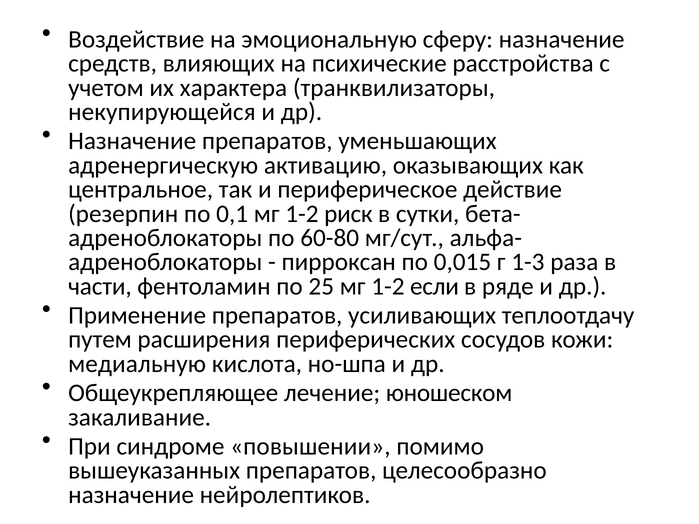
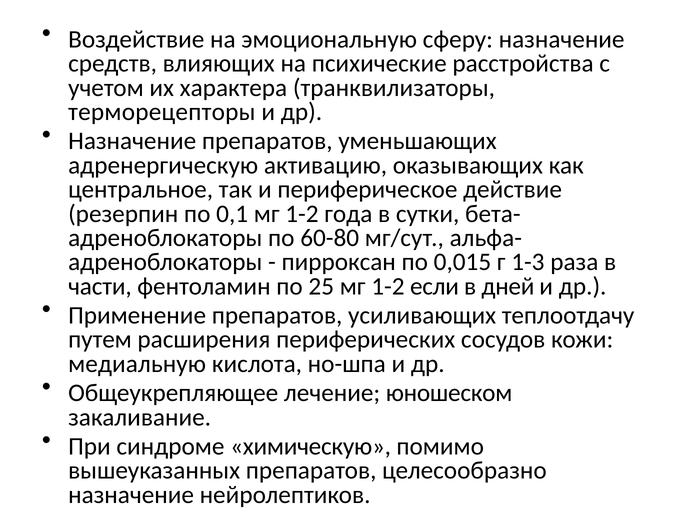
некупирующейся: некупирующейся -> терморецепторы (162, 112)
риск: риск -> года (348, 214)
ряде: ряде -> дней (508, 286)
повышении: повышении -> химическую (311, 447)
